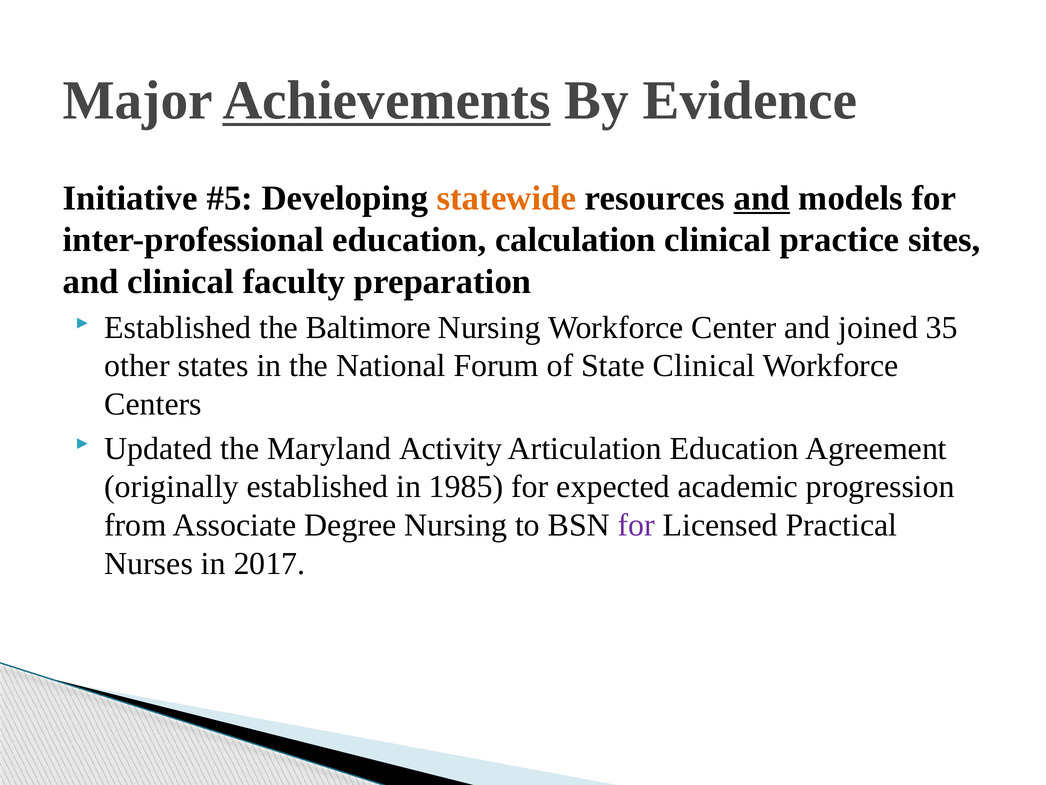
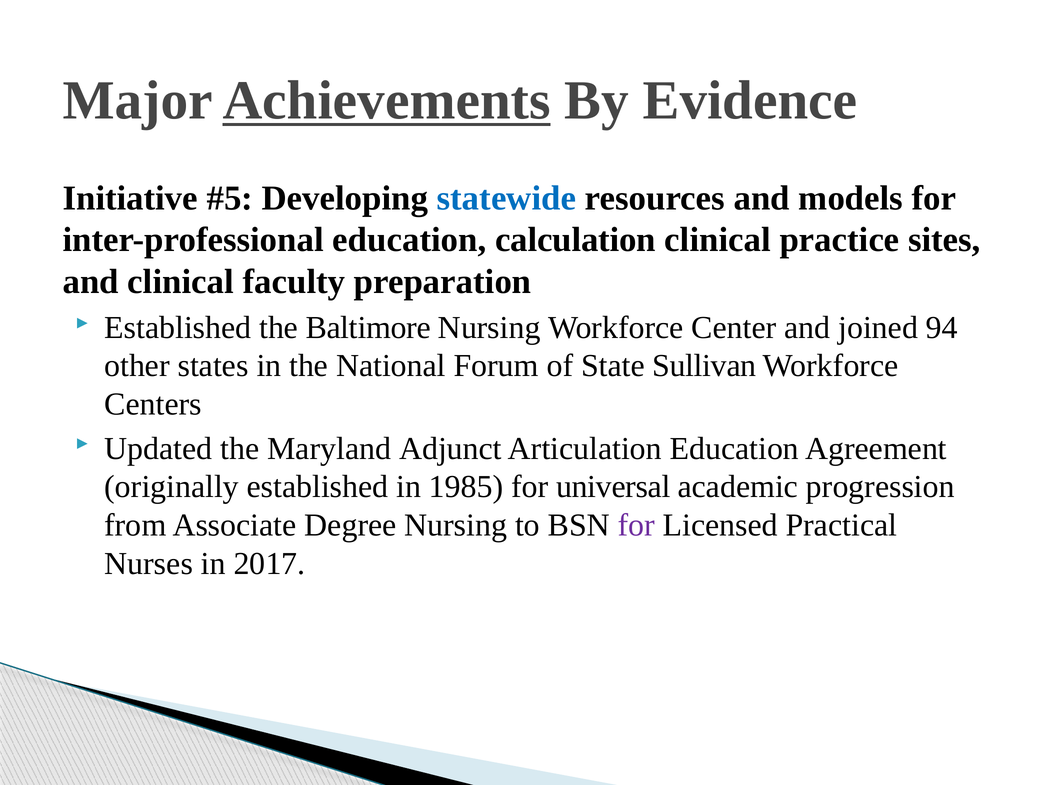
statewide colour: orange -> blue (506, 198)
and underline: present -> none (762, 198)
35: 35 -> 94 (942, 327)
State Clinical: Clinical -> Sullivan (704, 366)
Activity: Activity -> Adjunct (450, 448)
expected: expected -> universal (613, 487)
